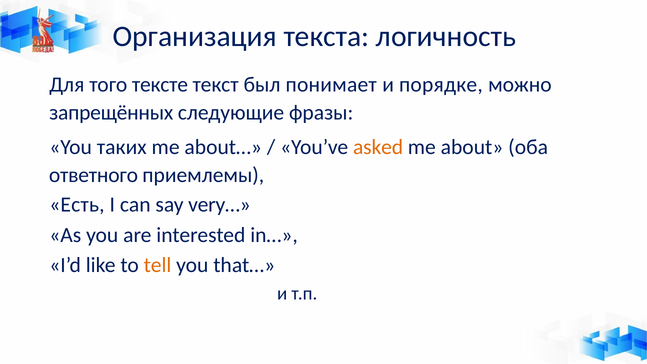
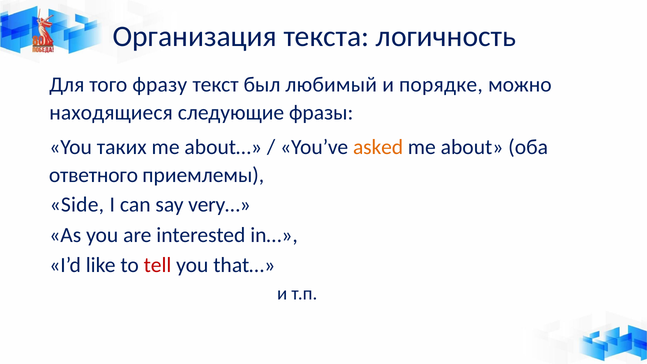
тексте: тексте -> фразу (160, 85)
понимает: понимает -> любимый (331, 85)
запрещённых: запрещённых -> находящиеся (111, 113)
Есть: Есть -> Side (77, 205)
tell colour: orange -> red (158, 265)
